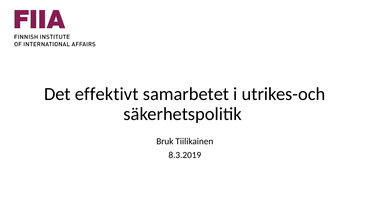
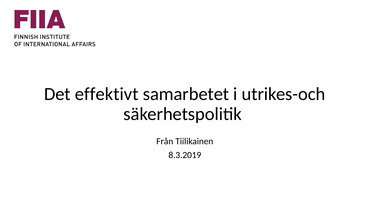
Bruk: Bruk -> Från (165, 141)
